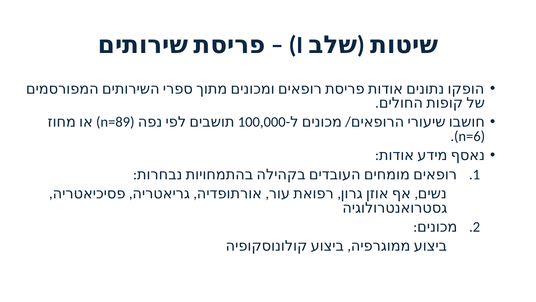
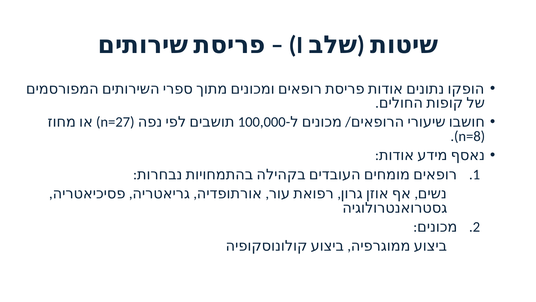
n=89: n=89 -> n=27 (115, 122)
n=6: n=6 -> n=8 (470, 136)
